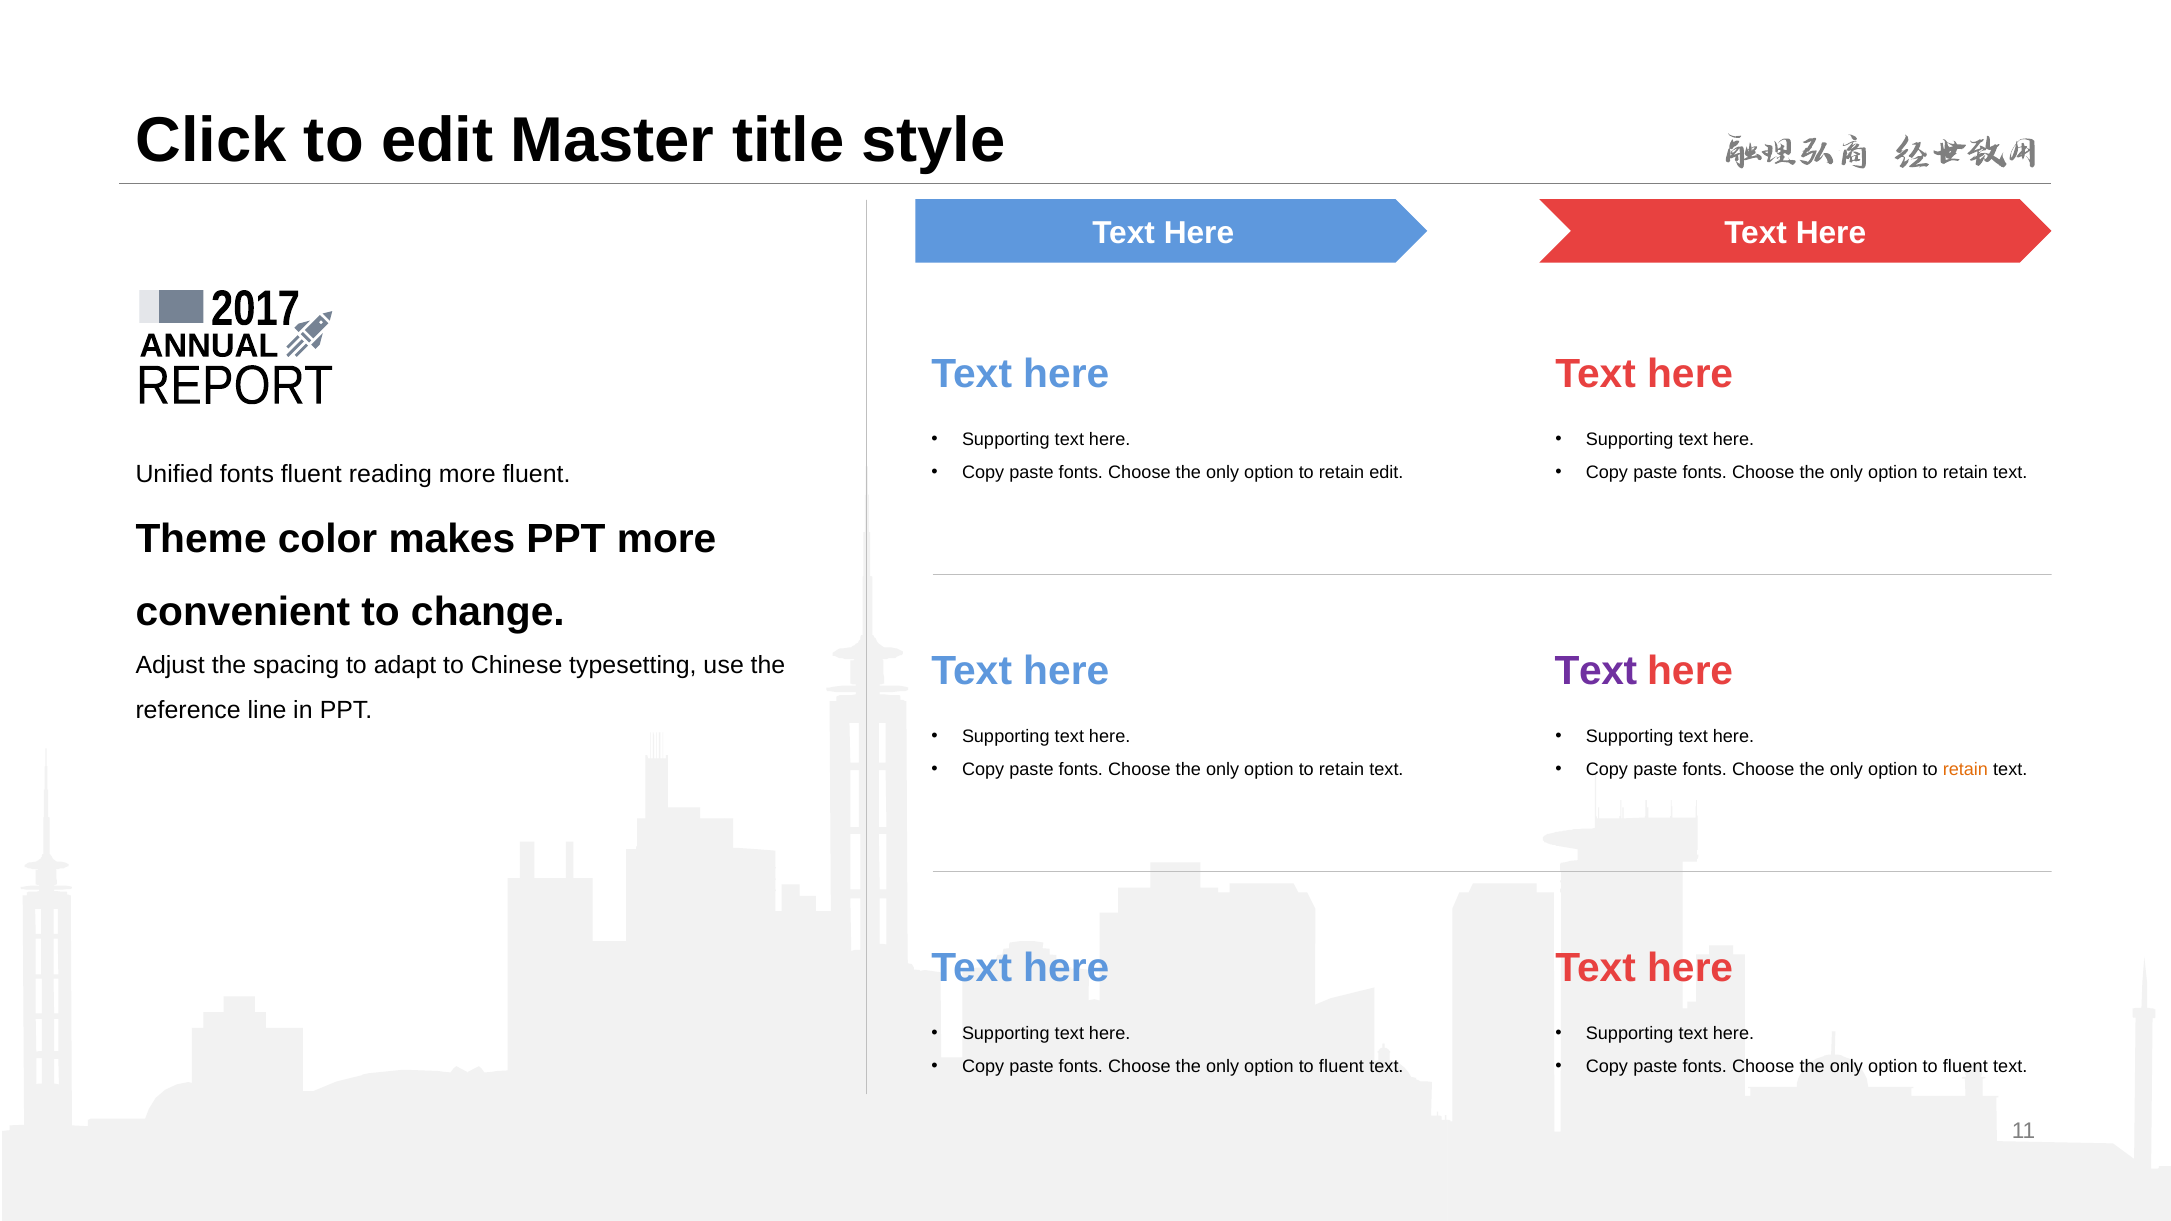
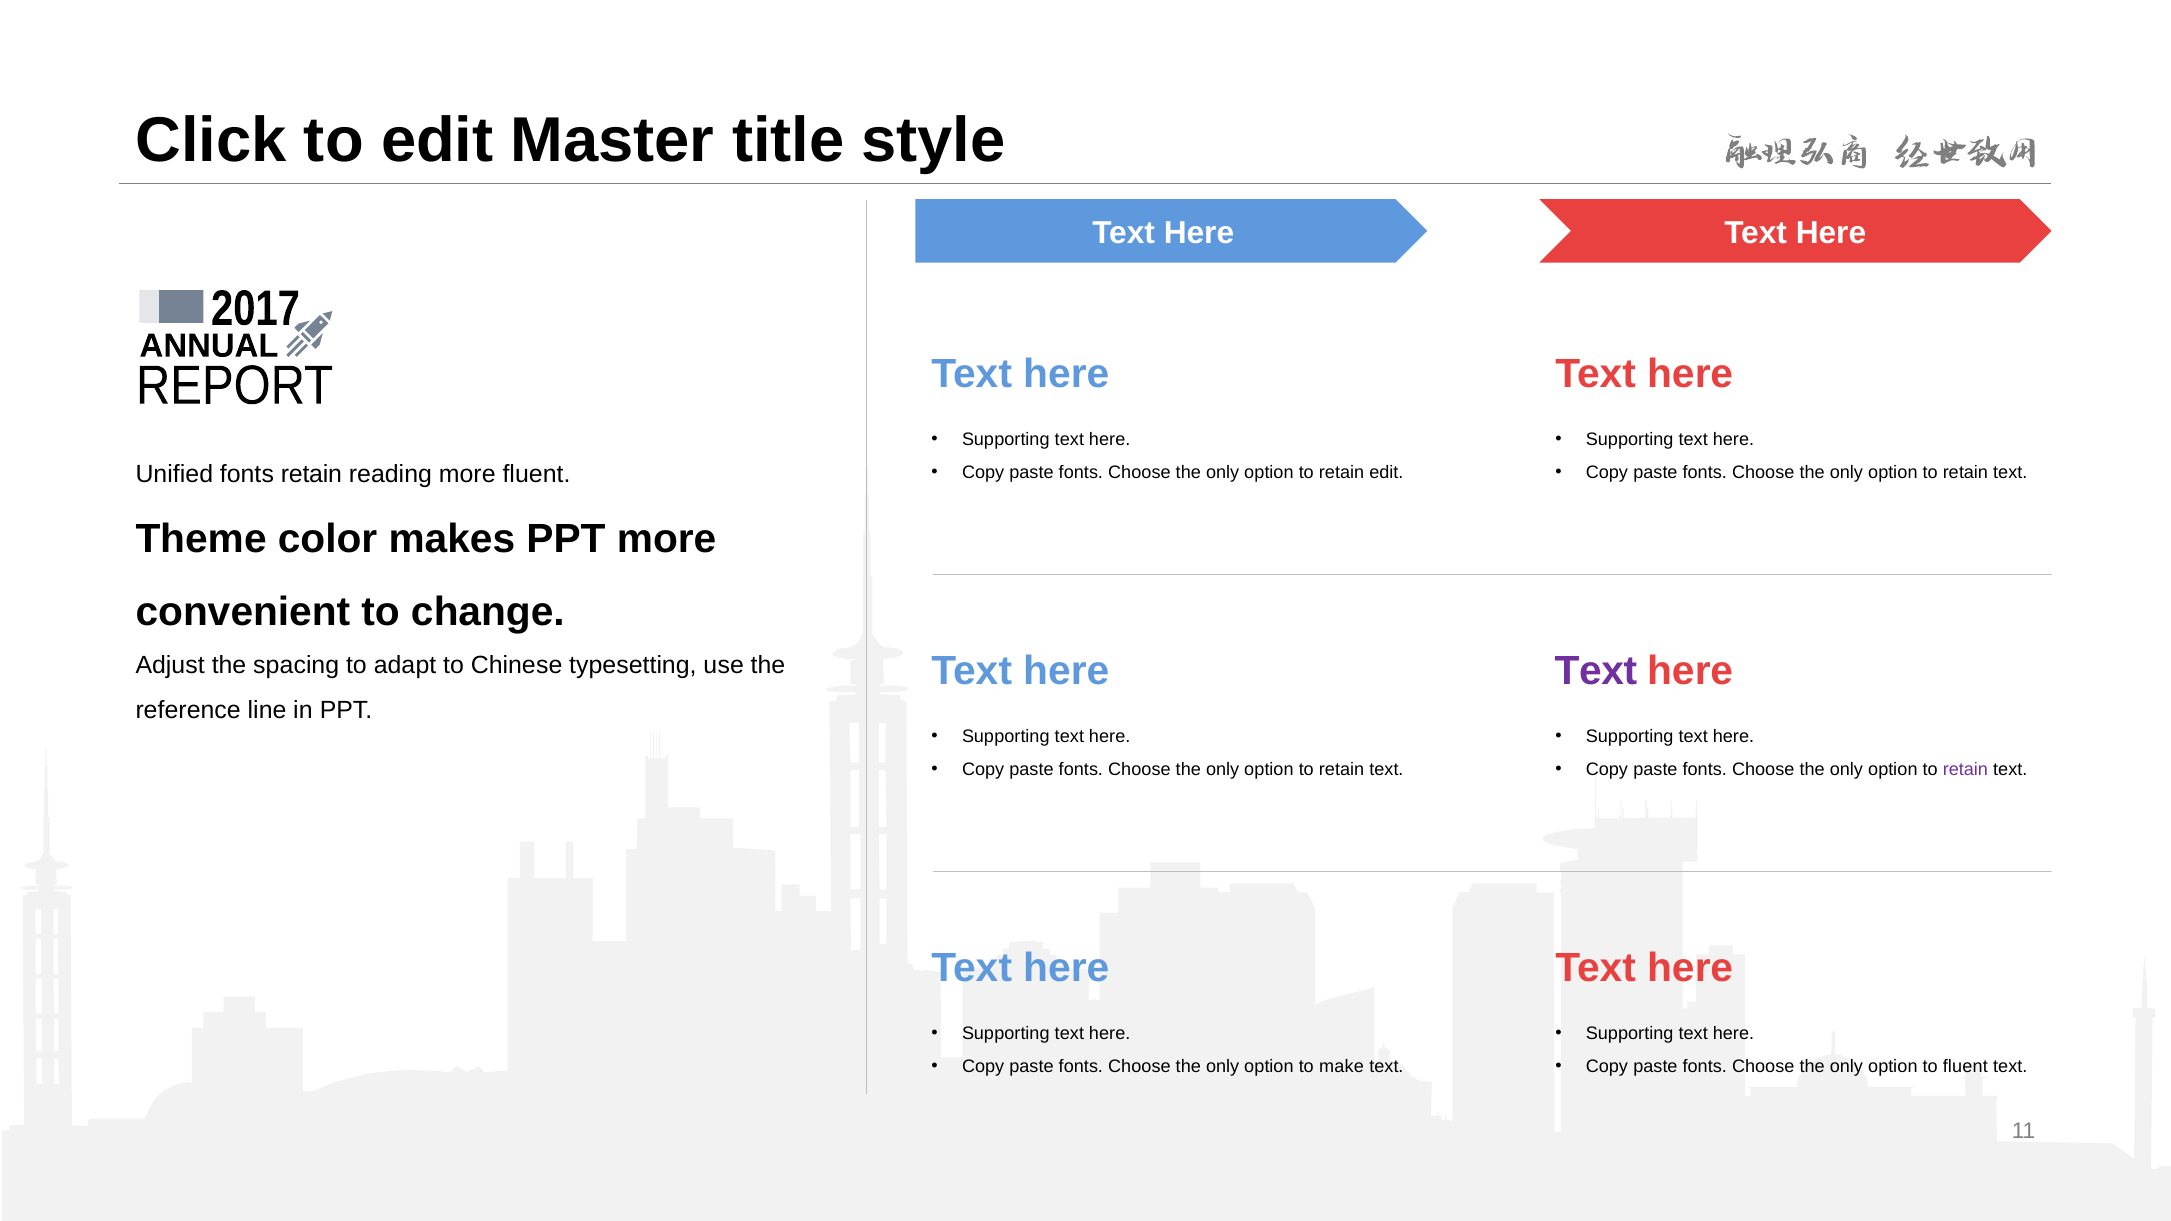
fonts fluent: fluent -> retain (311, 474)
retain colour: orange -> purple (1965, 770)
fluent: fluent -> make (1341, 1067)
